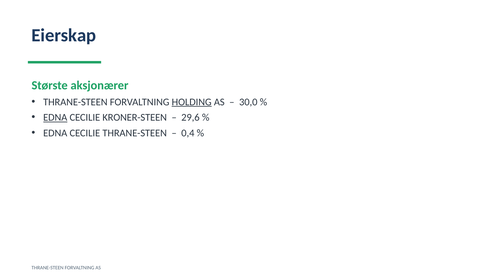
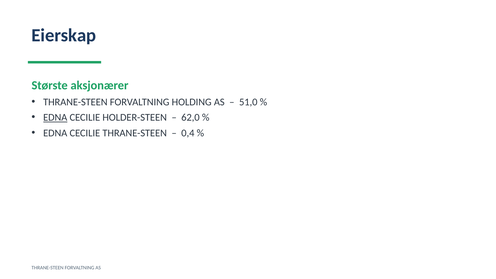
HOLDING underline: present -> none (192, 102)
30,0: 30,0 -> 51,0 (248, 102)
KRONER-STEEN: KRONER-STEEN -> HOLDER-STEEN (135, 118)
29,6: 29,6 -> 62,0 (190, 118)
